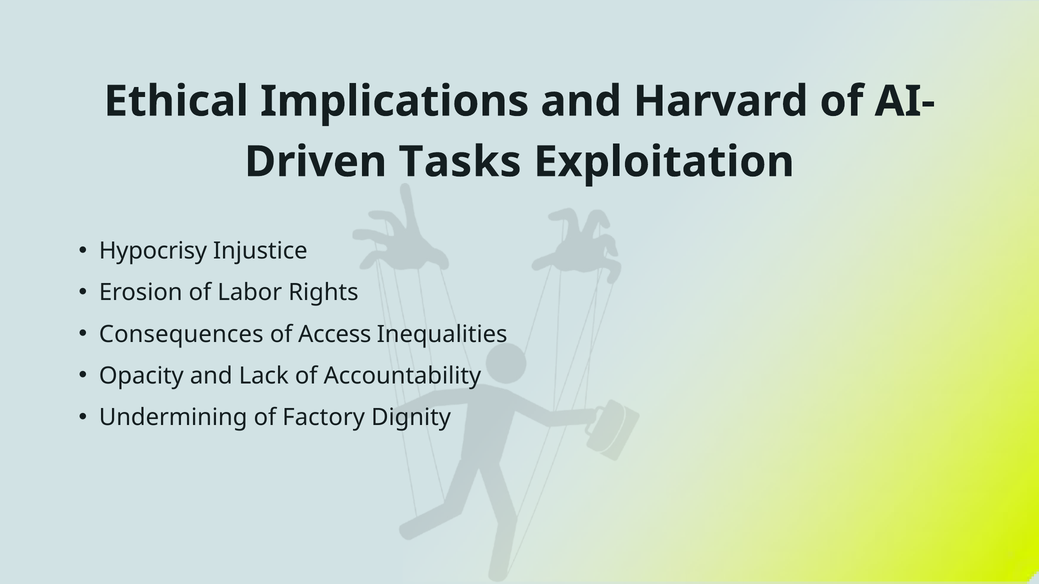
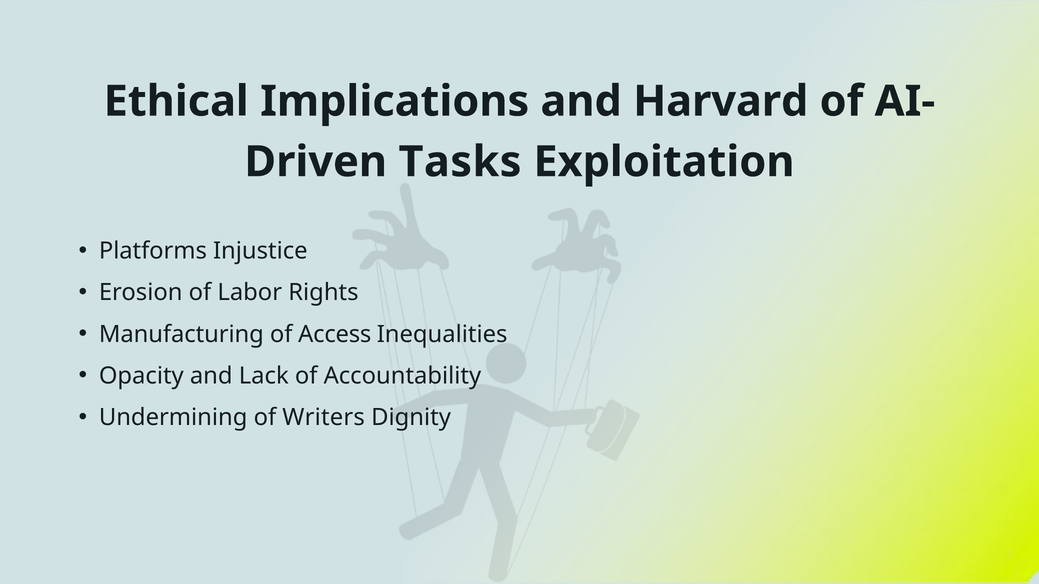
Hypocrisy: Hypocrisy -> Platforms (153, 251)
Consequences: Consequences -> Manufacturing (181, 334)
Factory: Factory -> Writers (324, 418)
